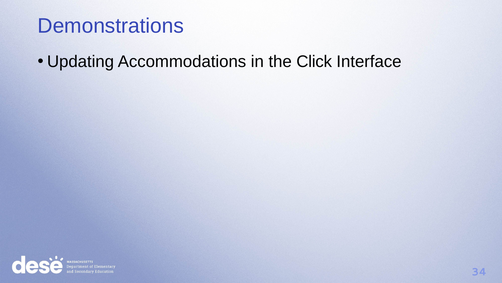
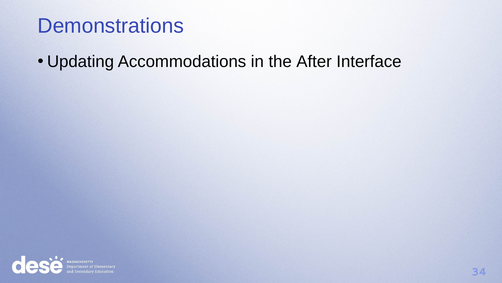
Click: Click -> After (314, 62)
